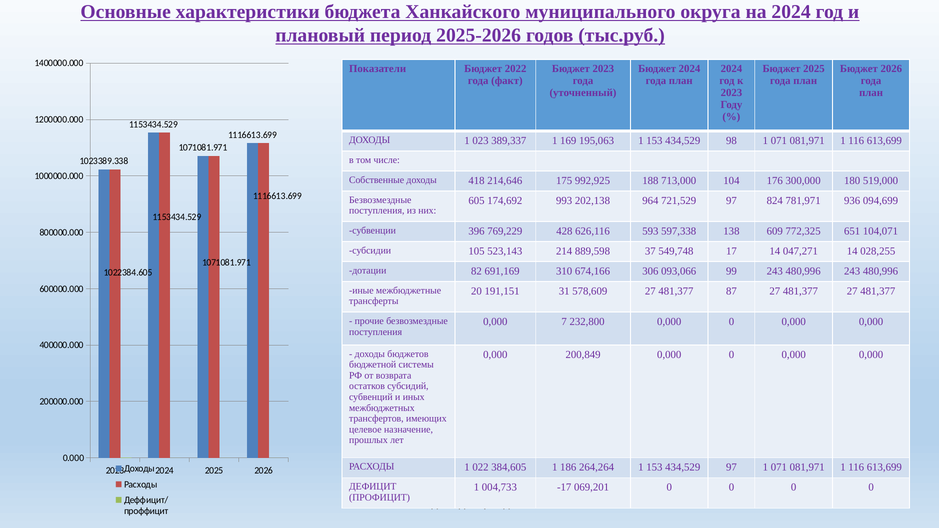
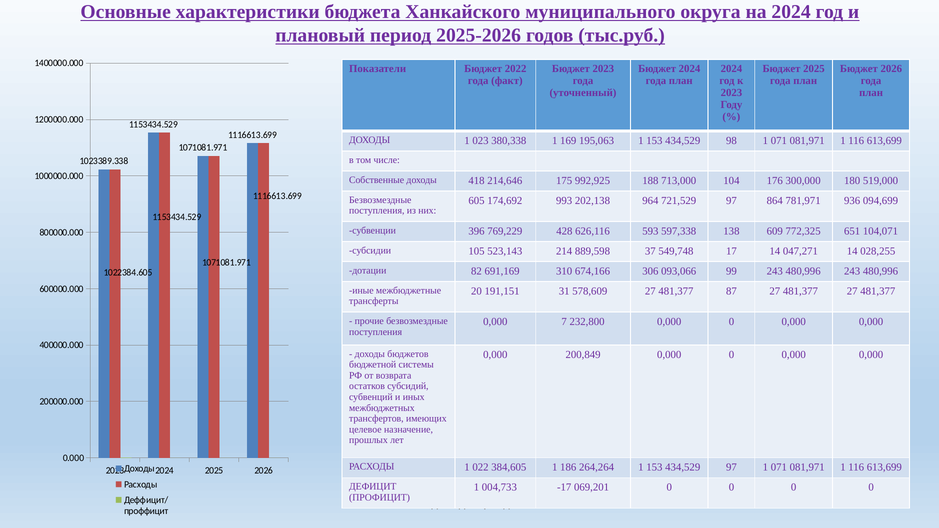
389,337: 389,337 -> 380,338 (509, 141)
824: 824 -> 864 (775, 201)
